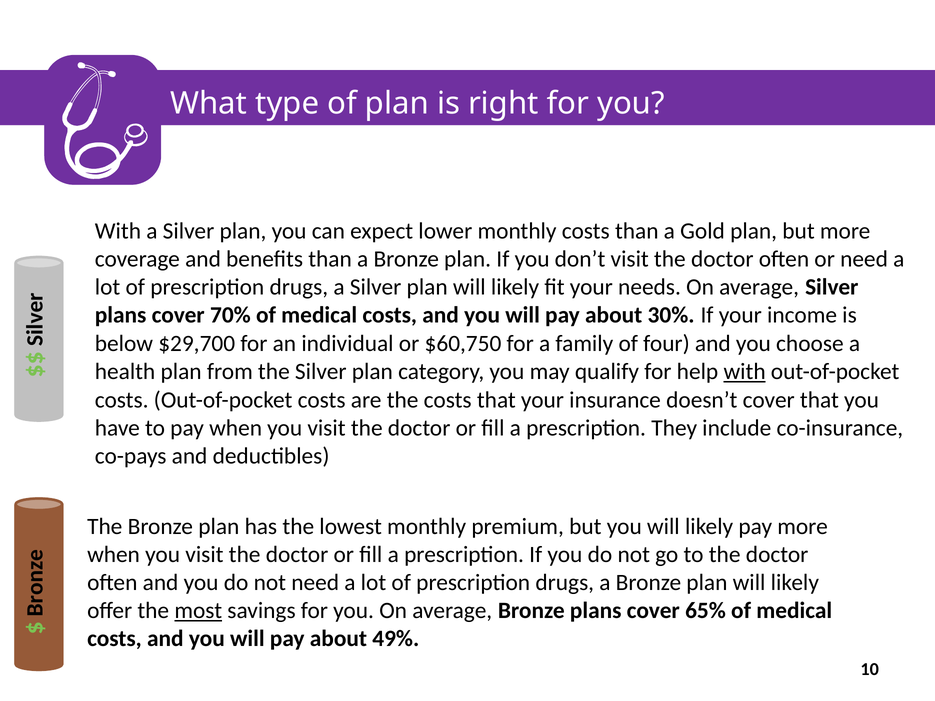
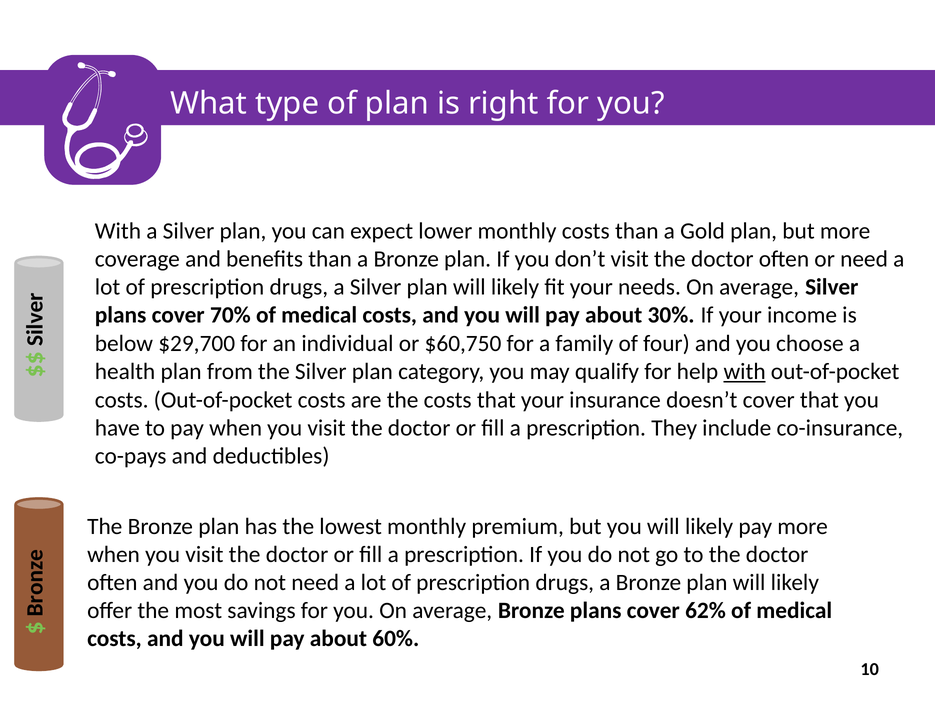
most underline: present -> none (198, 611)
65%: 65% -> 62% (706, 611)
49%: 49% -> 60% (396, 639)
